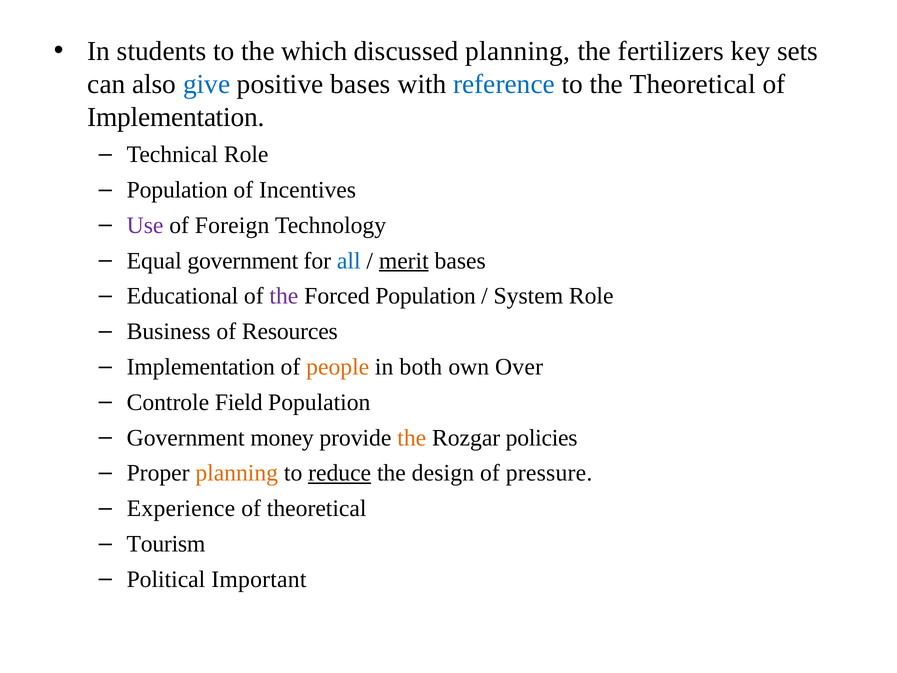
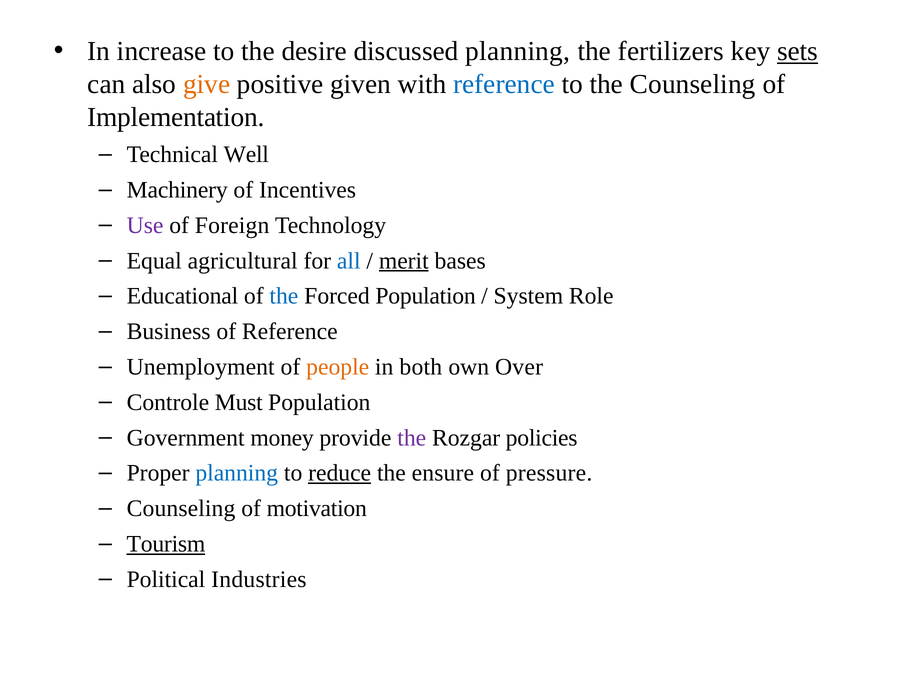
students: students -> increase (162, 51)
which: which -> desire (314, 51)
sets underline: none -> present (798, 51)
give colour: blue -> orange (207, 84)
positive bases: bases -> given (361, 84)
the Theoretical: Theoretical -> Counseling (693, 84)
Technical Role: Role -> Well (246, 154)
Population: Population -> Machinery (177, 190)
Equal government: government -> agricultural (243, 261)
the colour: purple -> blue (284, 296)
of Resources: Resources -> Reference (290, 331)
Implementation: Implementation -> Unemployment (201, 367)
Field: Field -> Must (239, 402)
the colour: orange -> purple (412, 438)
planning colour: orange -> blue (237, 473)
design: design -> ensure (443, 473)
Experience: Experience -> Counseling (181, 508)
of theoretical: theoretical -> motivation (317, 508)
Tourism underline: none -> present (166, 544)
Important: Important -> Industries (259, 579)
